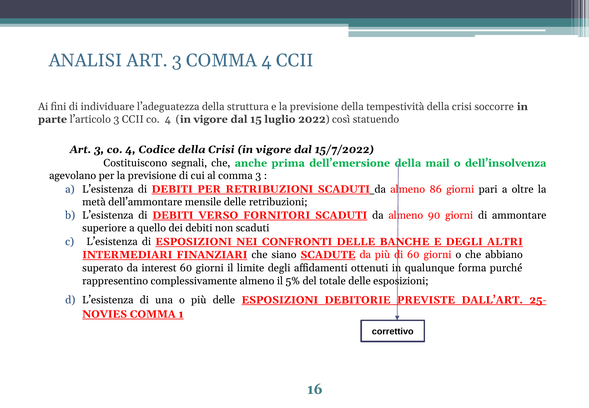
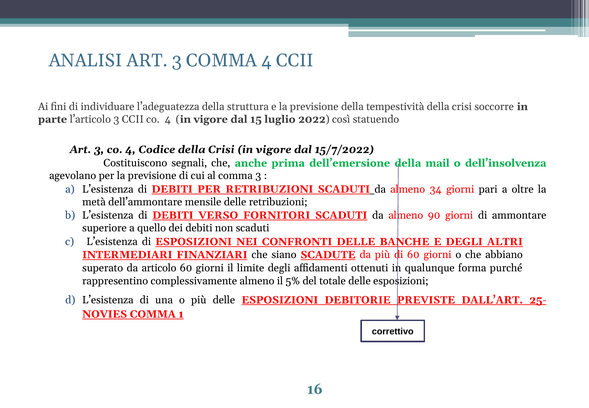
86: 86 -> 34 (436, 189)
interest: interest -> articolo (159, 268)
